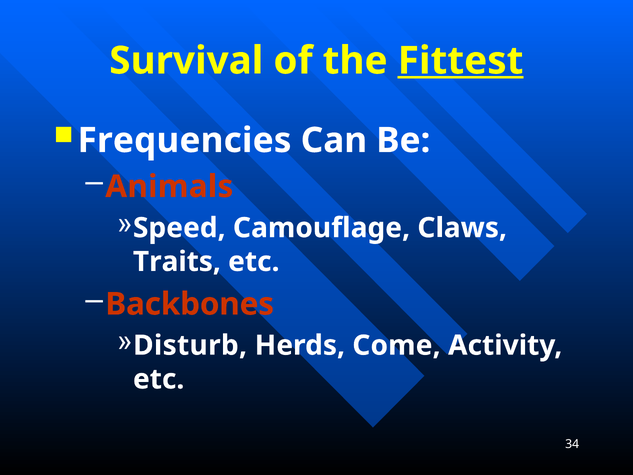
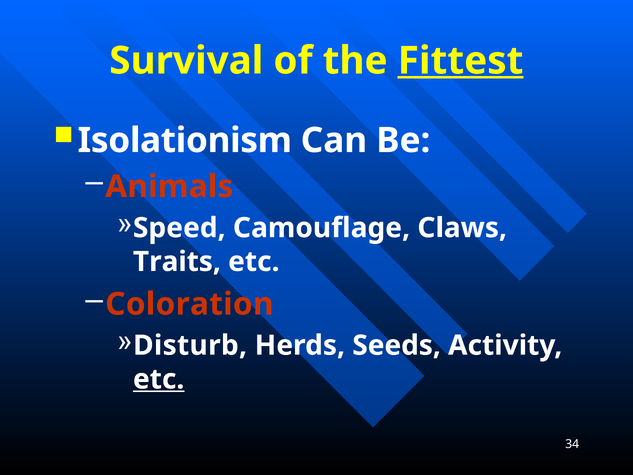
Frequencies: Frequencies -> Isolationism (185, 140)
Backbones: Backbones -> Coloration (189, 304)
Come: Come -> Seeds (397, 345)
etc underline: none -> present (159, 379)
